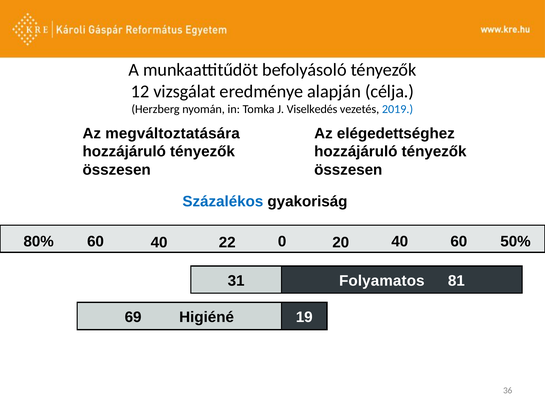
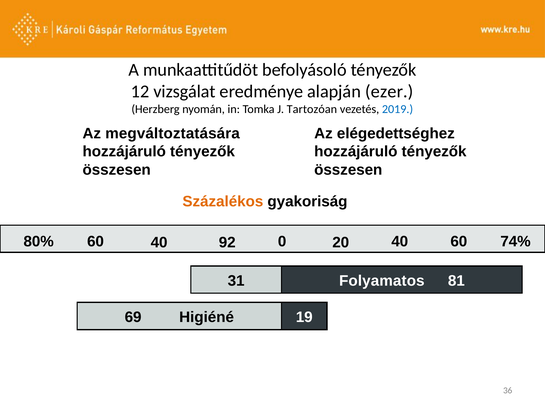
célja: célja -> ezer (389, 92)
Viselkedés: Viselkedés -> Tartozóan (312, 109)
Százalékos colour: blue -> orange (223, 201)
22: 22 -> 92 (227, 242)
50%: 50% -> 74% (516, 241)
